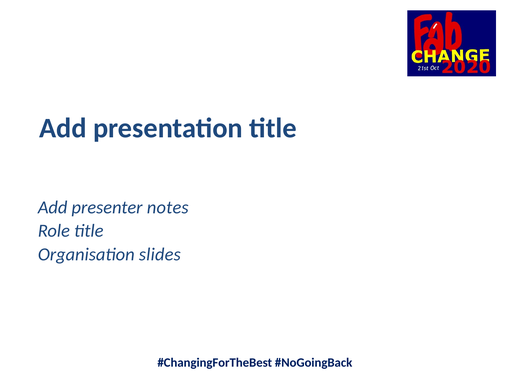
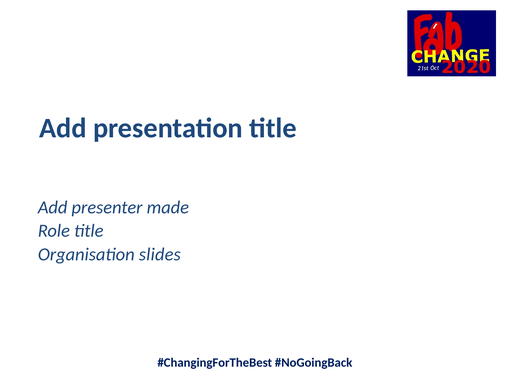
notes: notes -> made (168, 208)
